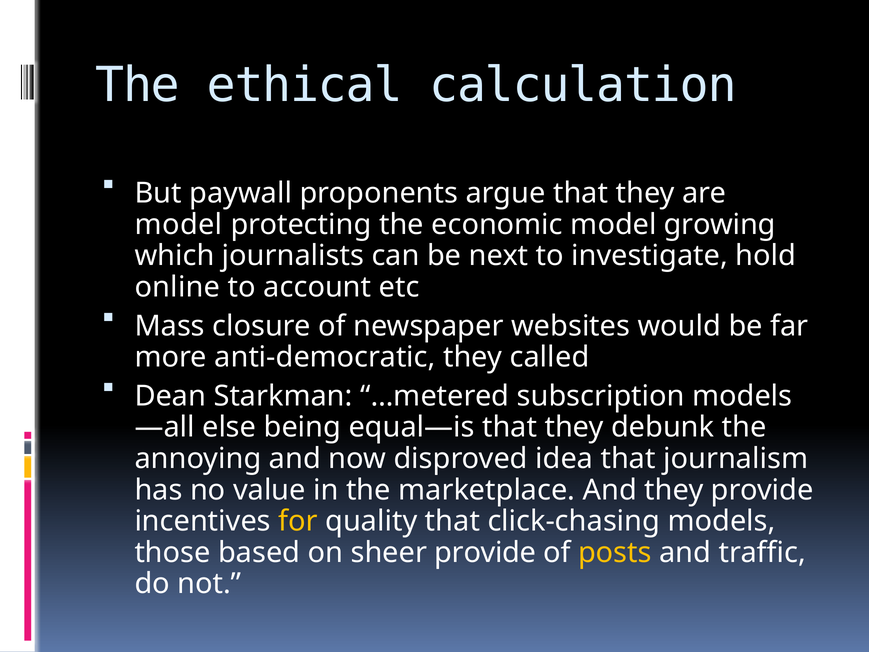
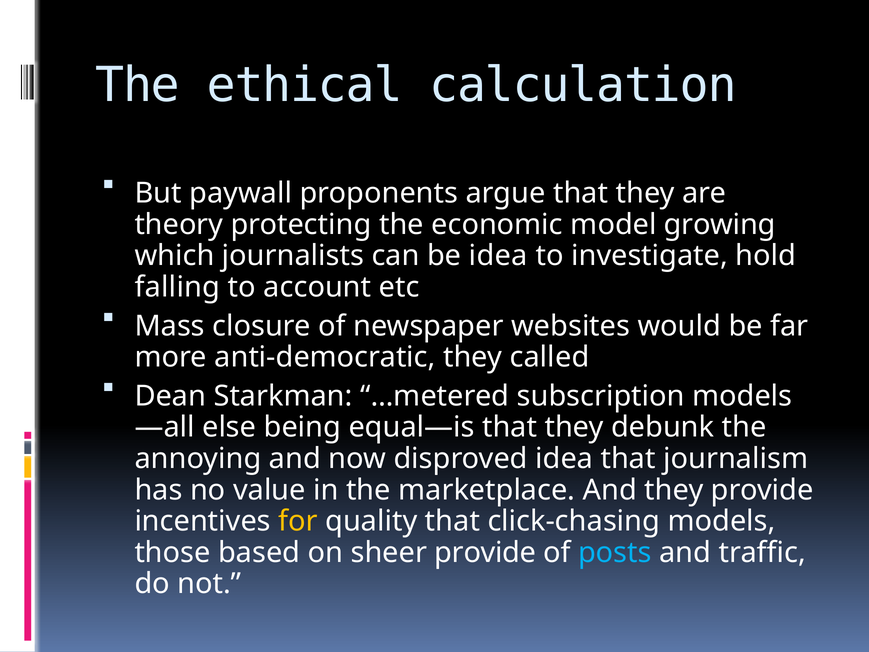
model: model -> theory (179, 224)
be next: next -> idea (498, 256)
online: online -> falling (177, 287)
posts colour: yellow -> light blue (615, 552)
